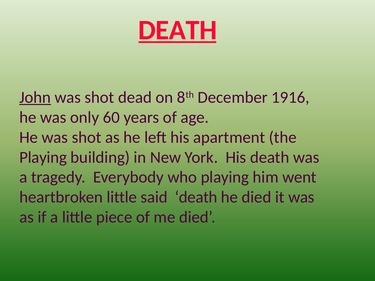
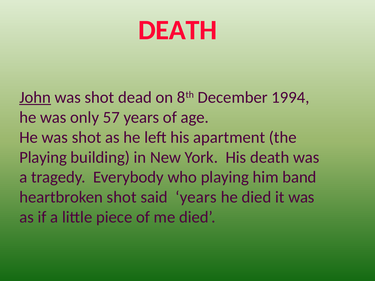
DEATH underline: present -> none (178, 30)
1916: 1916 -> 1994 (290, 97)
60: 60 -> 57 (111, 117)
went: went -> band (299, 177)
heartbroken little: little -> shot (122, 197)
said death: death -> years (196, 197)
